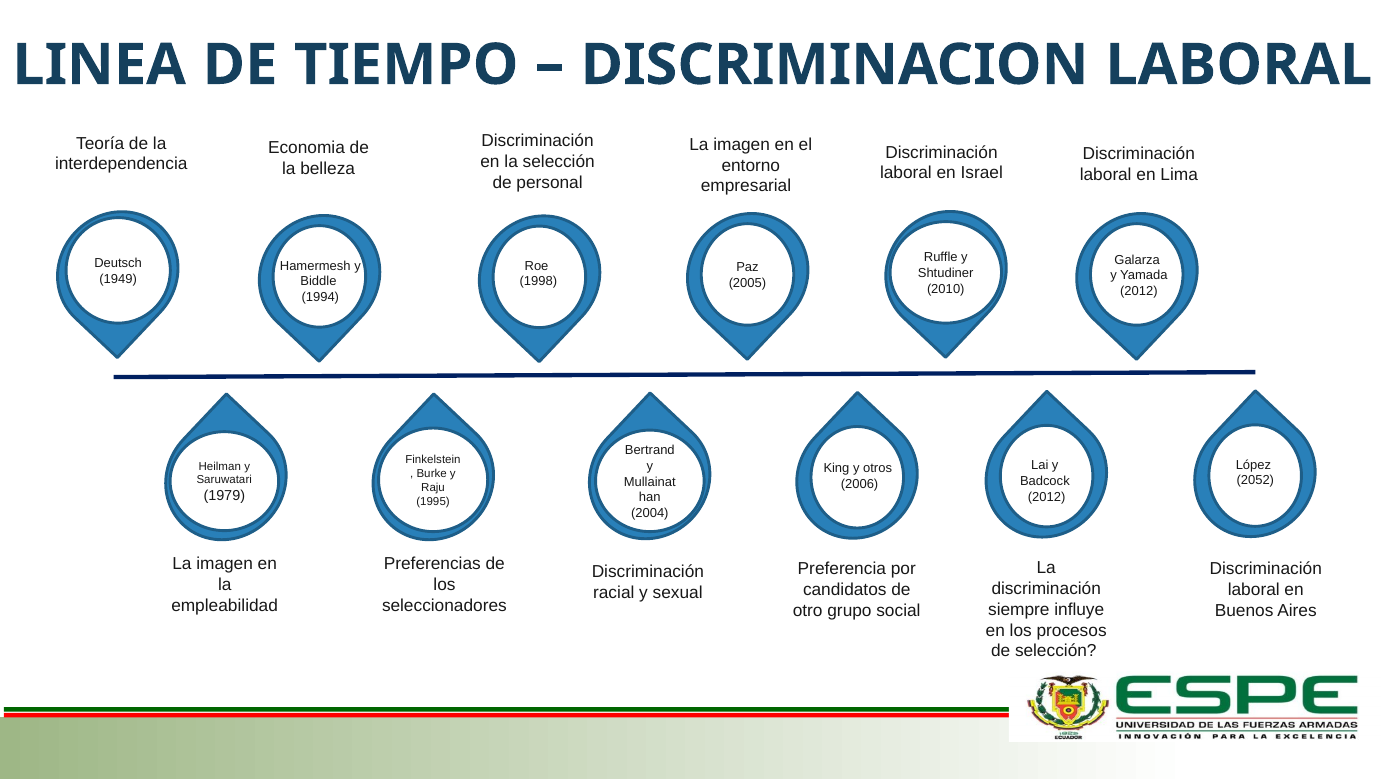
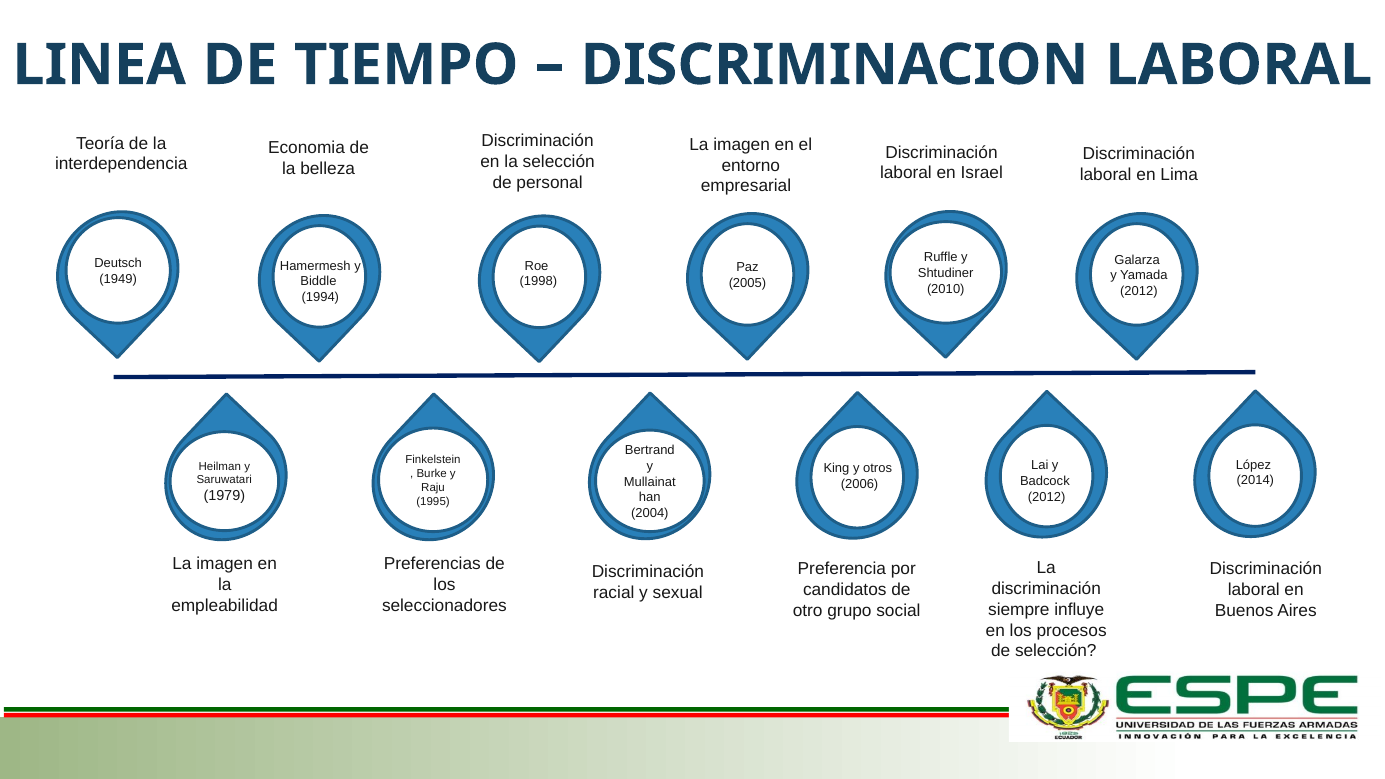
2052: 2052 -> 2014 (1255, 481)
